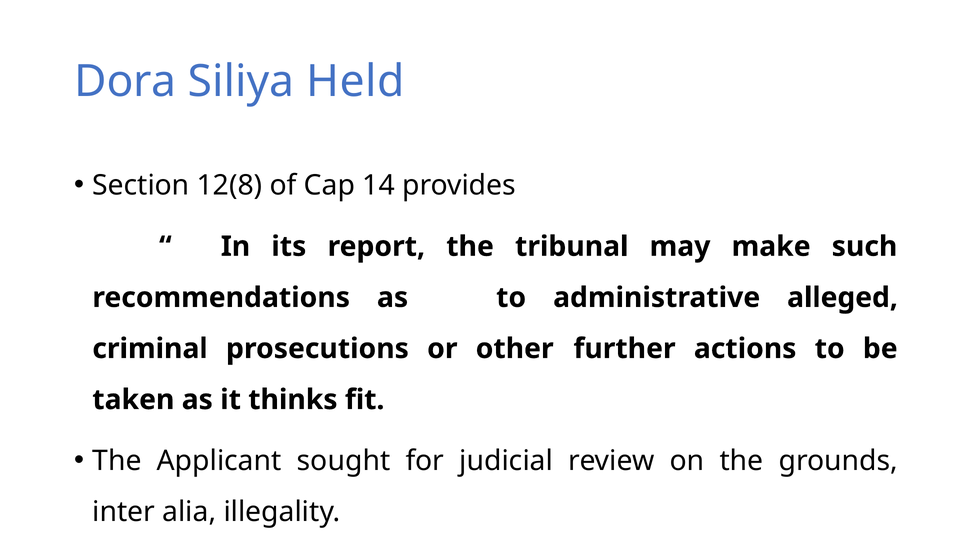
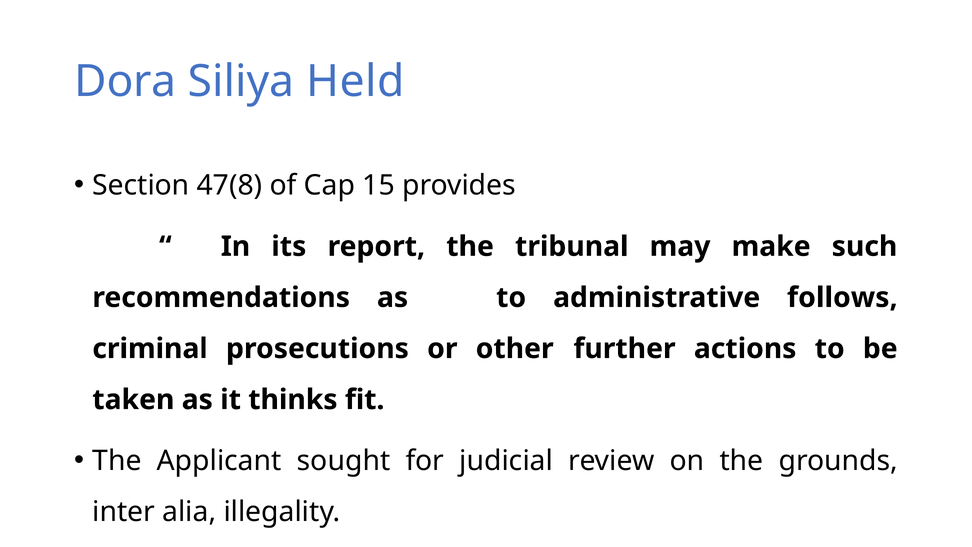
12(8: 12(8 -> 47(8 (230, 185)
14: 14 -> 15 (379, 185)
alleged: alleged -> follows (842, 297)
